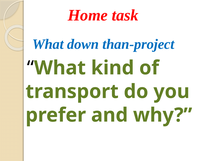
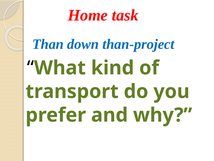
What: What -> Than (48, 44)
